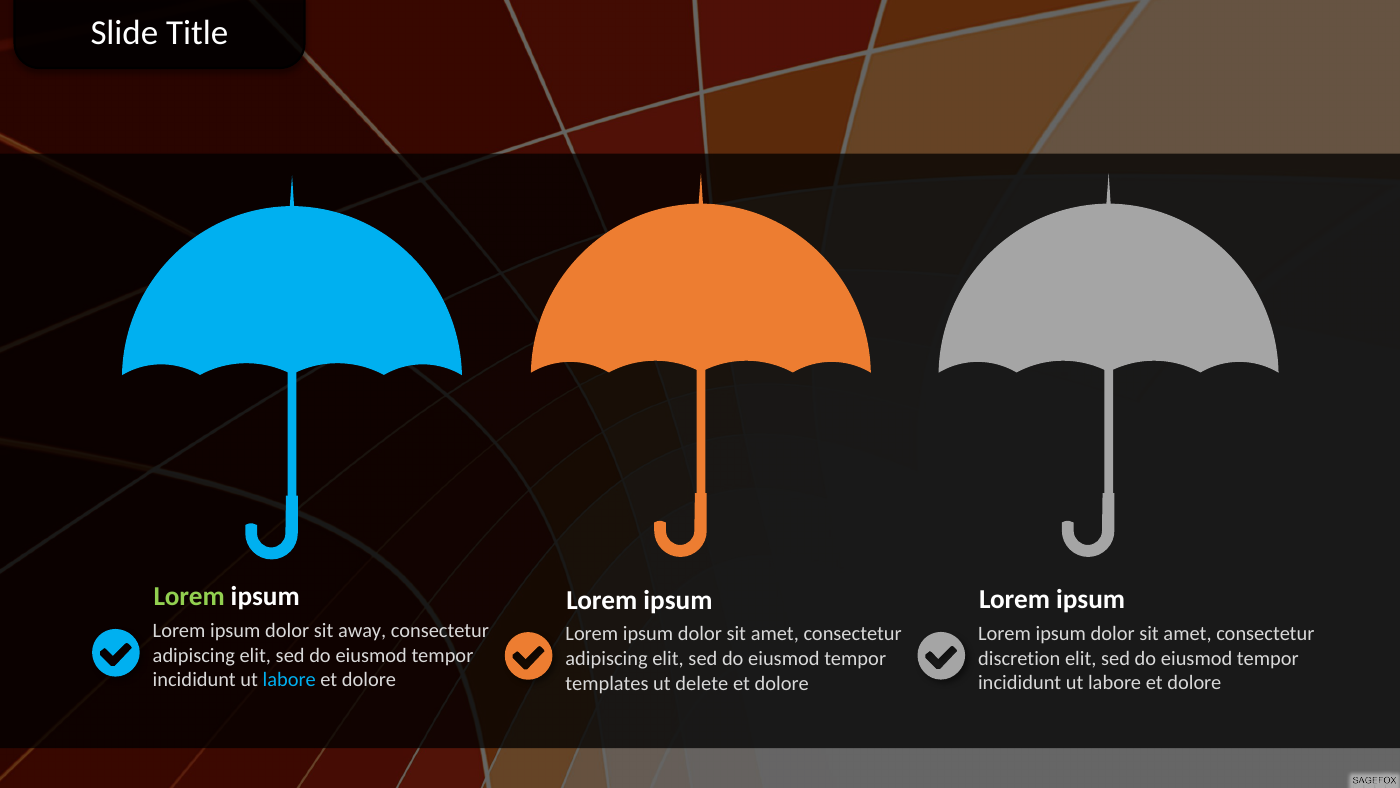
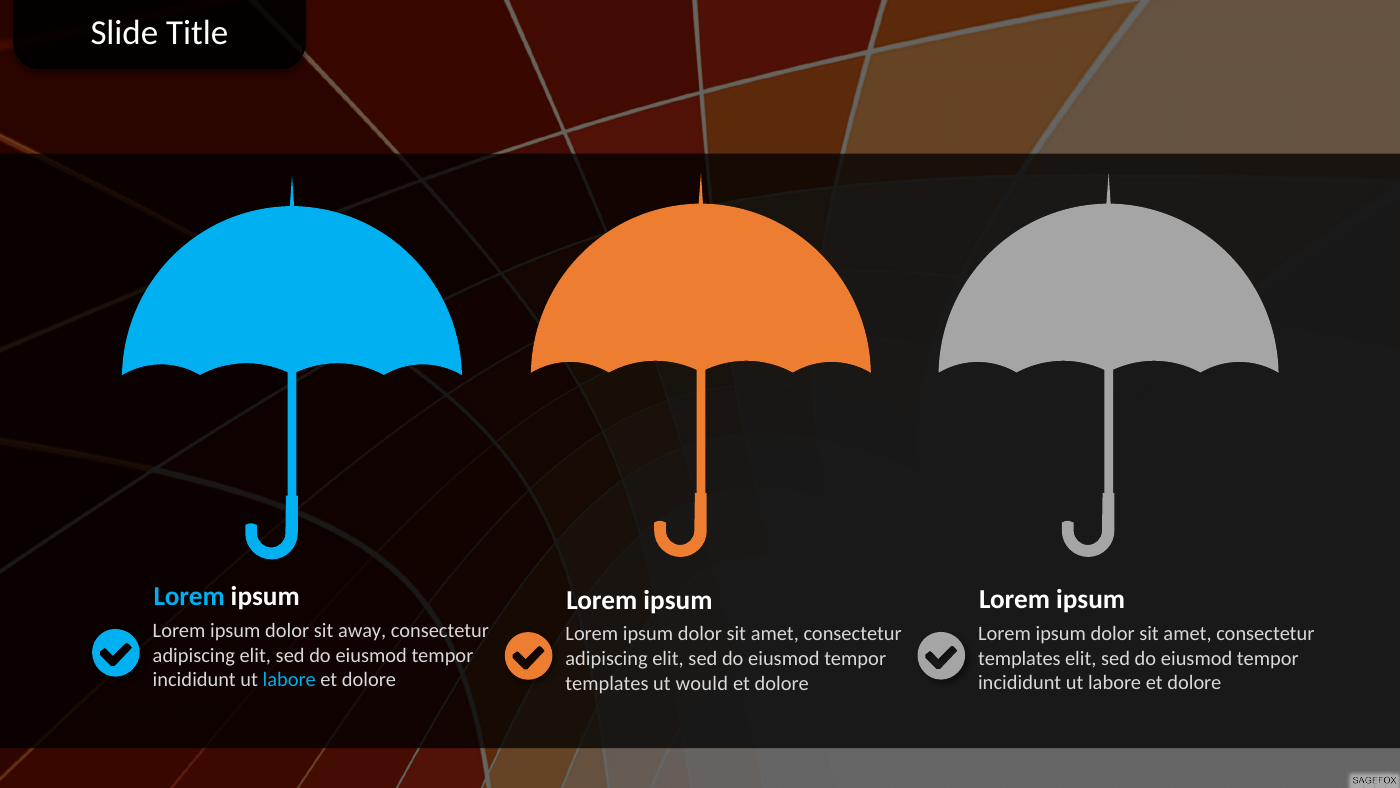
Lorem colour: light green -> light blue (189, 596)
discretion: discretion -> templates (1019, 658)
delete: delete -> would (702, 683)
